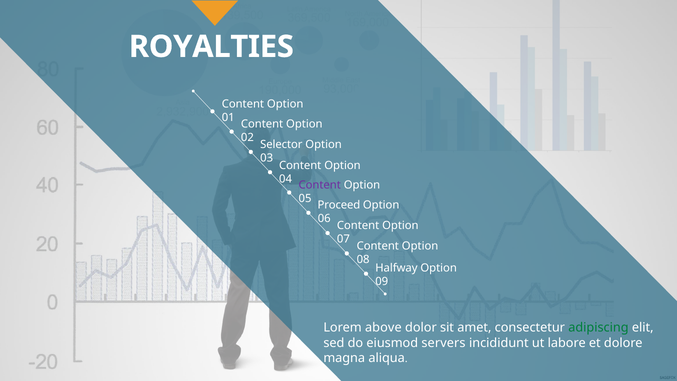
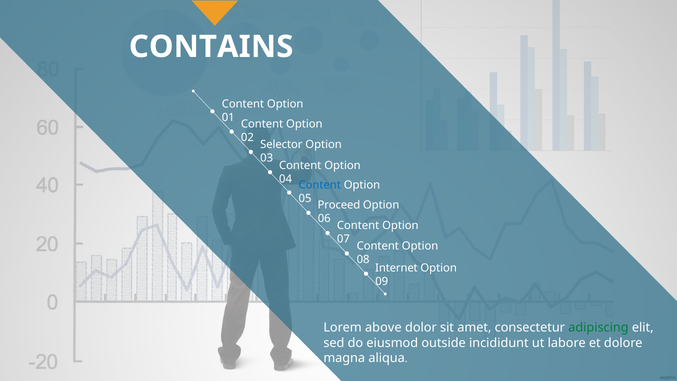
ROYALTIES: ROYALTIES -> CONTAINS (211, 47)
Content colour: purple -> blue (320, 185)
Halfway: Halfway -> Internet (396, 268)
servers: servers -> outside (444, 343)
